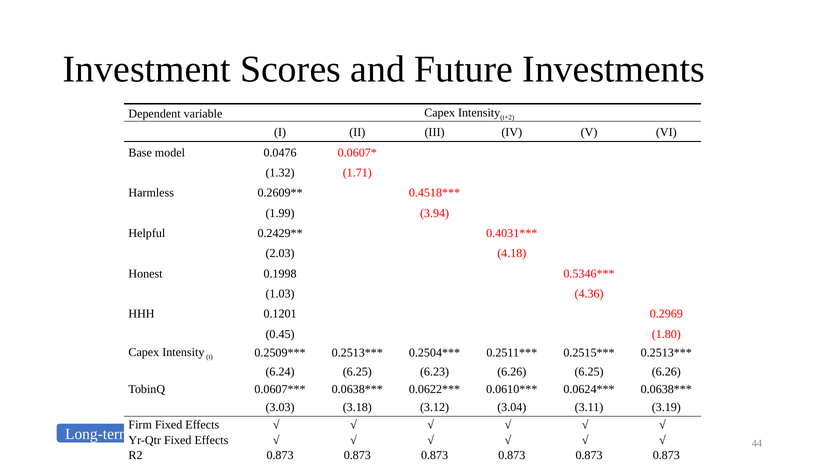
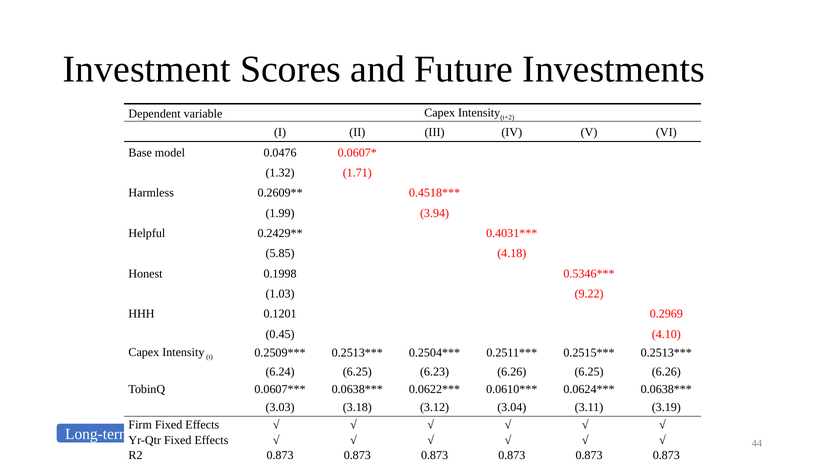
2.03: 2.03 -> 5.85 (280, 253)
4.36: 4.36 -> 9.22 (589, 294)
1.80: 1.80 -> 4.10 (666, 334)
